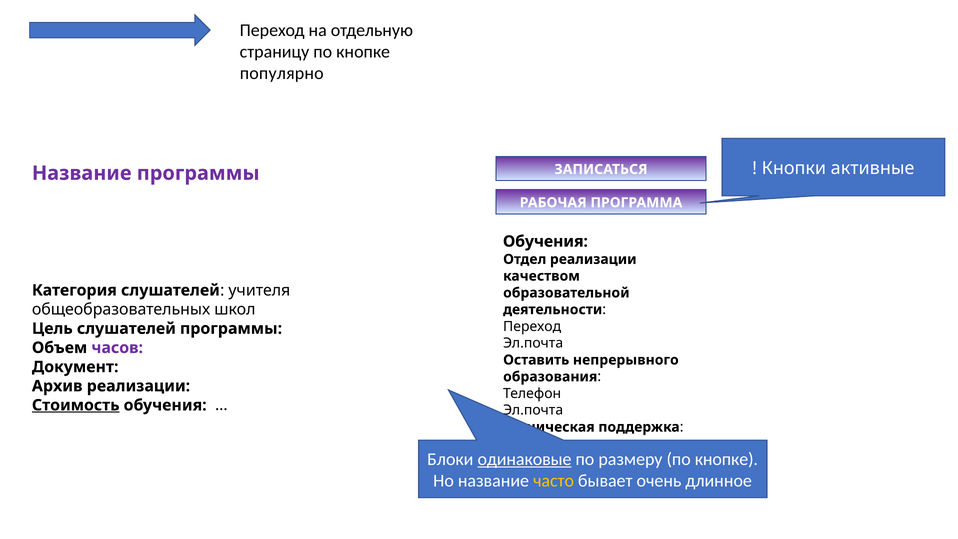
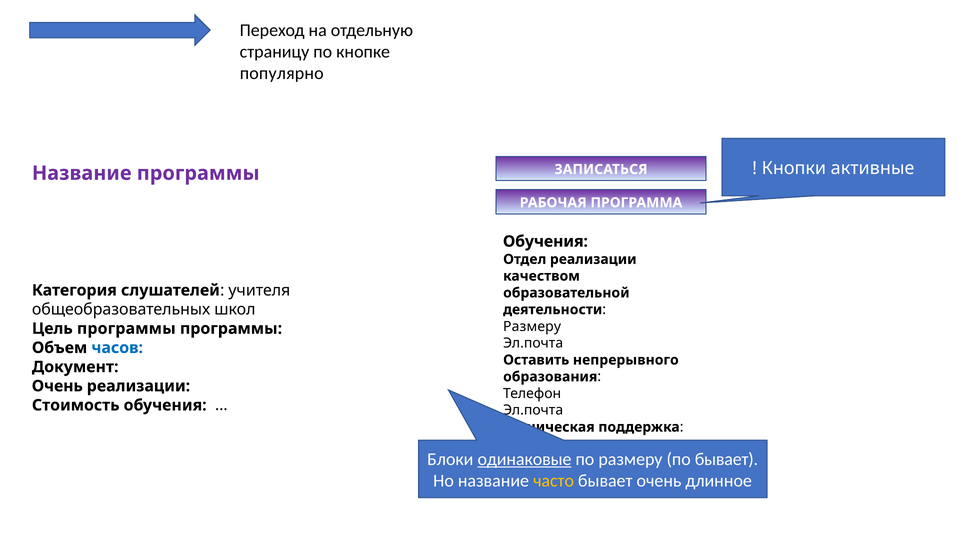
Переход: Переход -> Размеру (532, 326)
Цель слушателей: слушателей -> программы (126, 329)
часов colour: purple -> blue (117, 348)
Архив: Архив -> Очень (57, 386)
Стоимость underline: present -> none (76, 405)
размеру по кнопке: кнопке -> бывает (726, 459)
